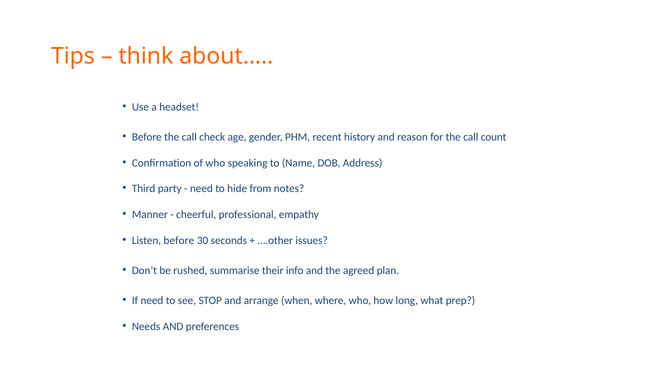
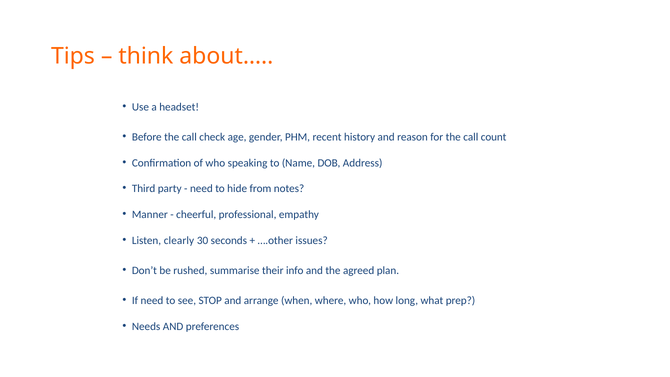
Listen before: before -> clearly (179, 240)
